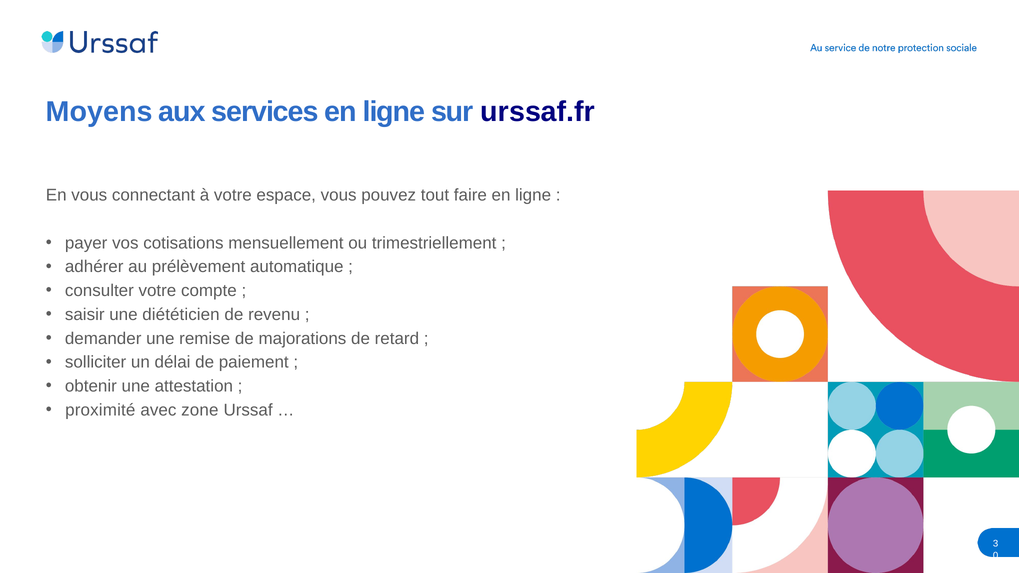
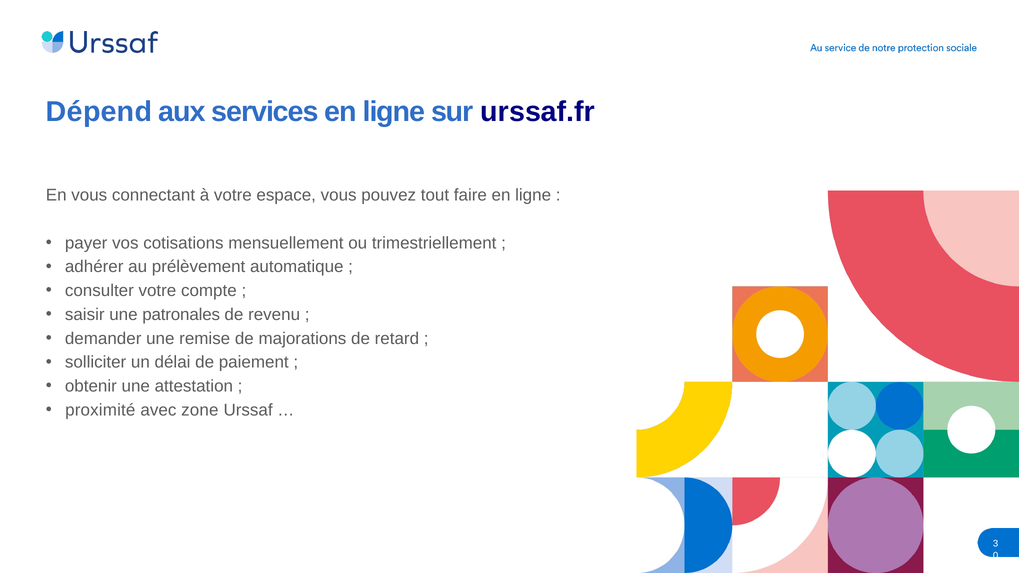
Moyens: Moyens -> Dépend (99, 112)
diététicien: diététicien -> patronales (181, 315)
